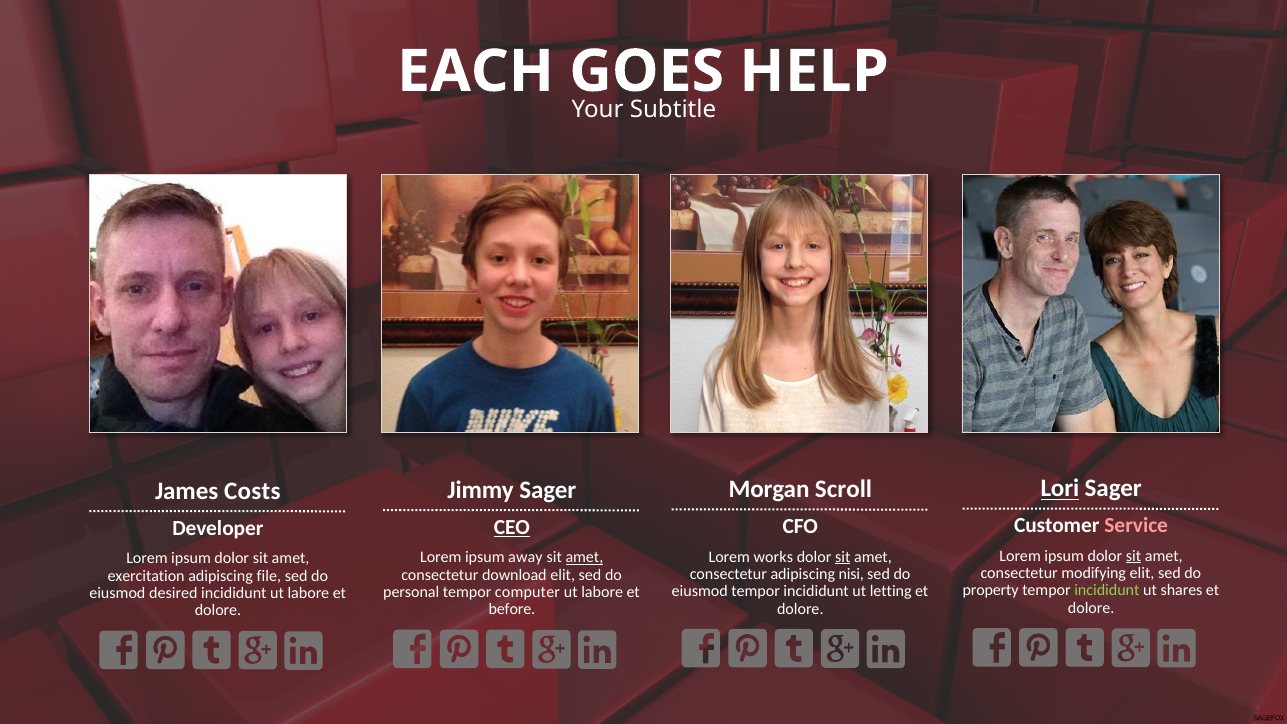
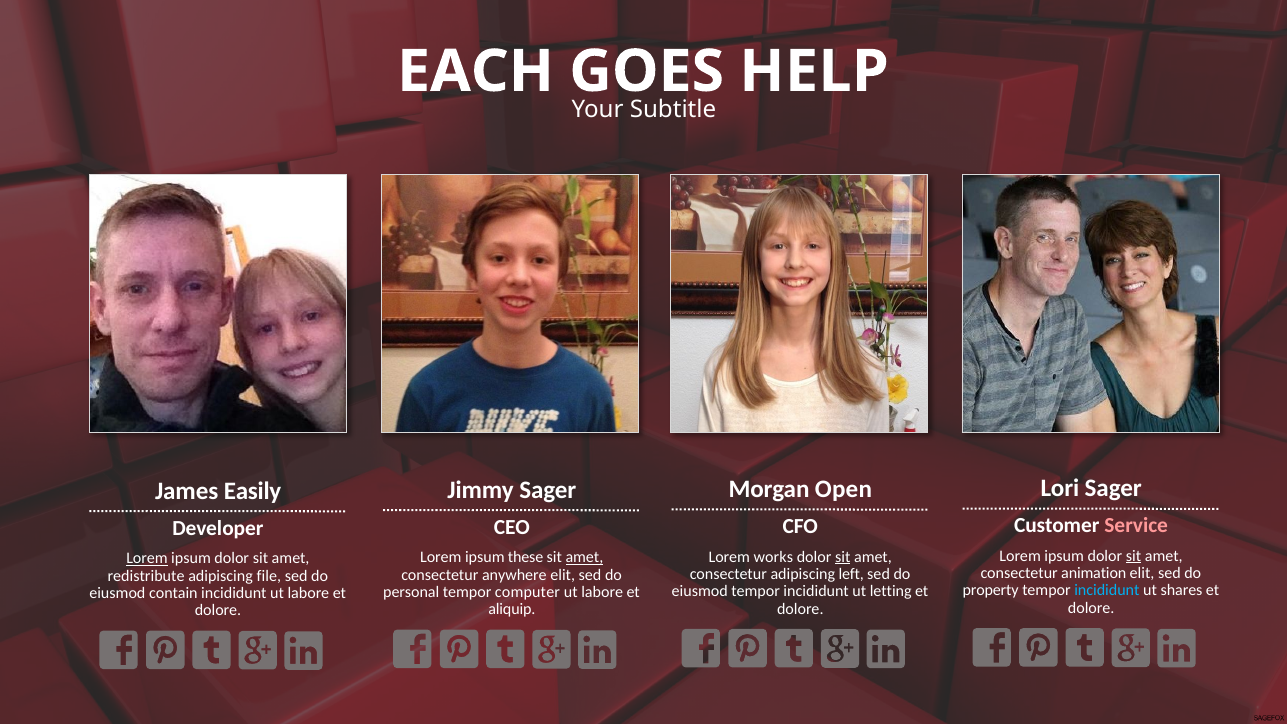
Lori underline: present -> none (1060, 489)
Scroll: Scroll -> Open (843, 489)
Costs: Costs -> Easily (253, 491)
CEO underline: present -> none (512, 527)
away: away -> these (526, 557)
Lorem underline: none -> present (147, 558)
modifying: modifying -> animation (1094, 573)
nisi: nisi -> left (851, 574)
download: download -> anywhere (514, 575)
exercitation: exercitation -> redistribute (146, 576)
incididunt colour: light green -> light blue (1107, 591)
desired: desired -> contain (173, 593)
before: before -> aliquip (512, 609)
